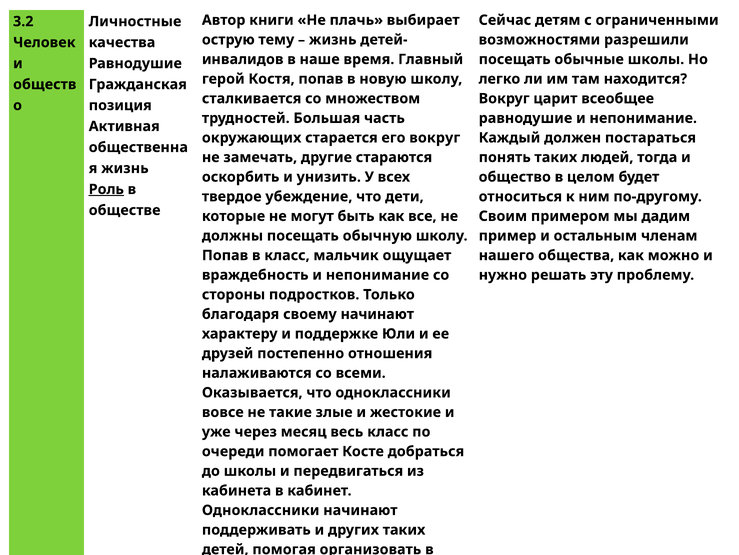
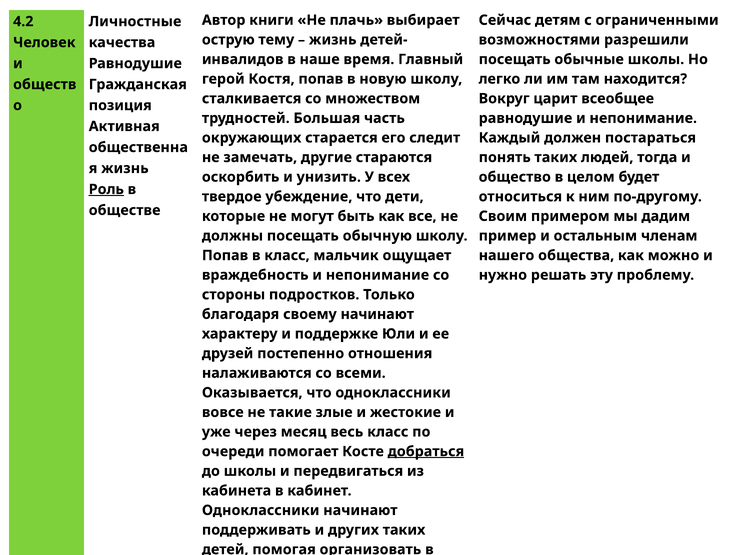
3.2: 3.2 -> 4.2 (23, 21)
его вокруг: вокруг -> следит (435, 138)
добраться underline: none -> present (426, 451)
